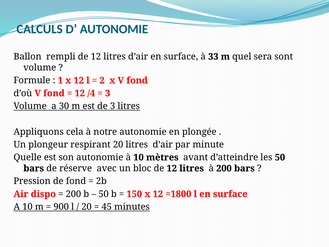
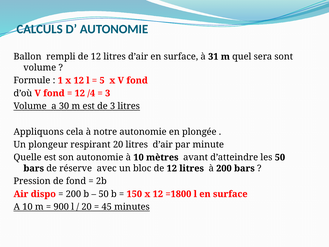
33: 33 -> 31 (213, 57)
2: 2 -> 5 (102, 80)
